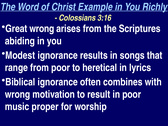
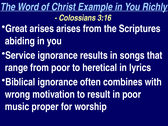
Great wrong: wrong -> arises (42, 29)
Modest: Modest -> Service (20, 55)
